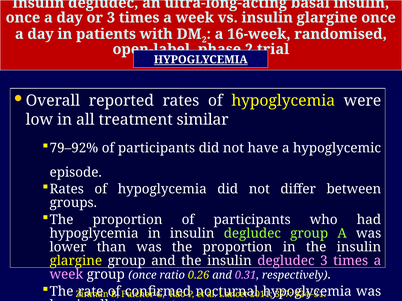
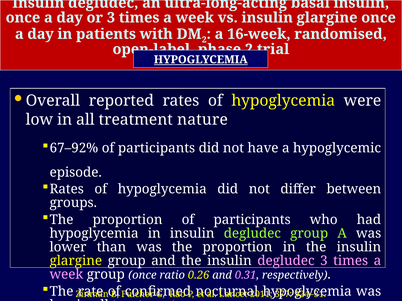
similar: similar -> nature (202, 120)
79–92%: 79–92% -> 67–92% (74, 148)
